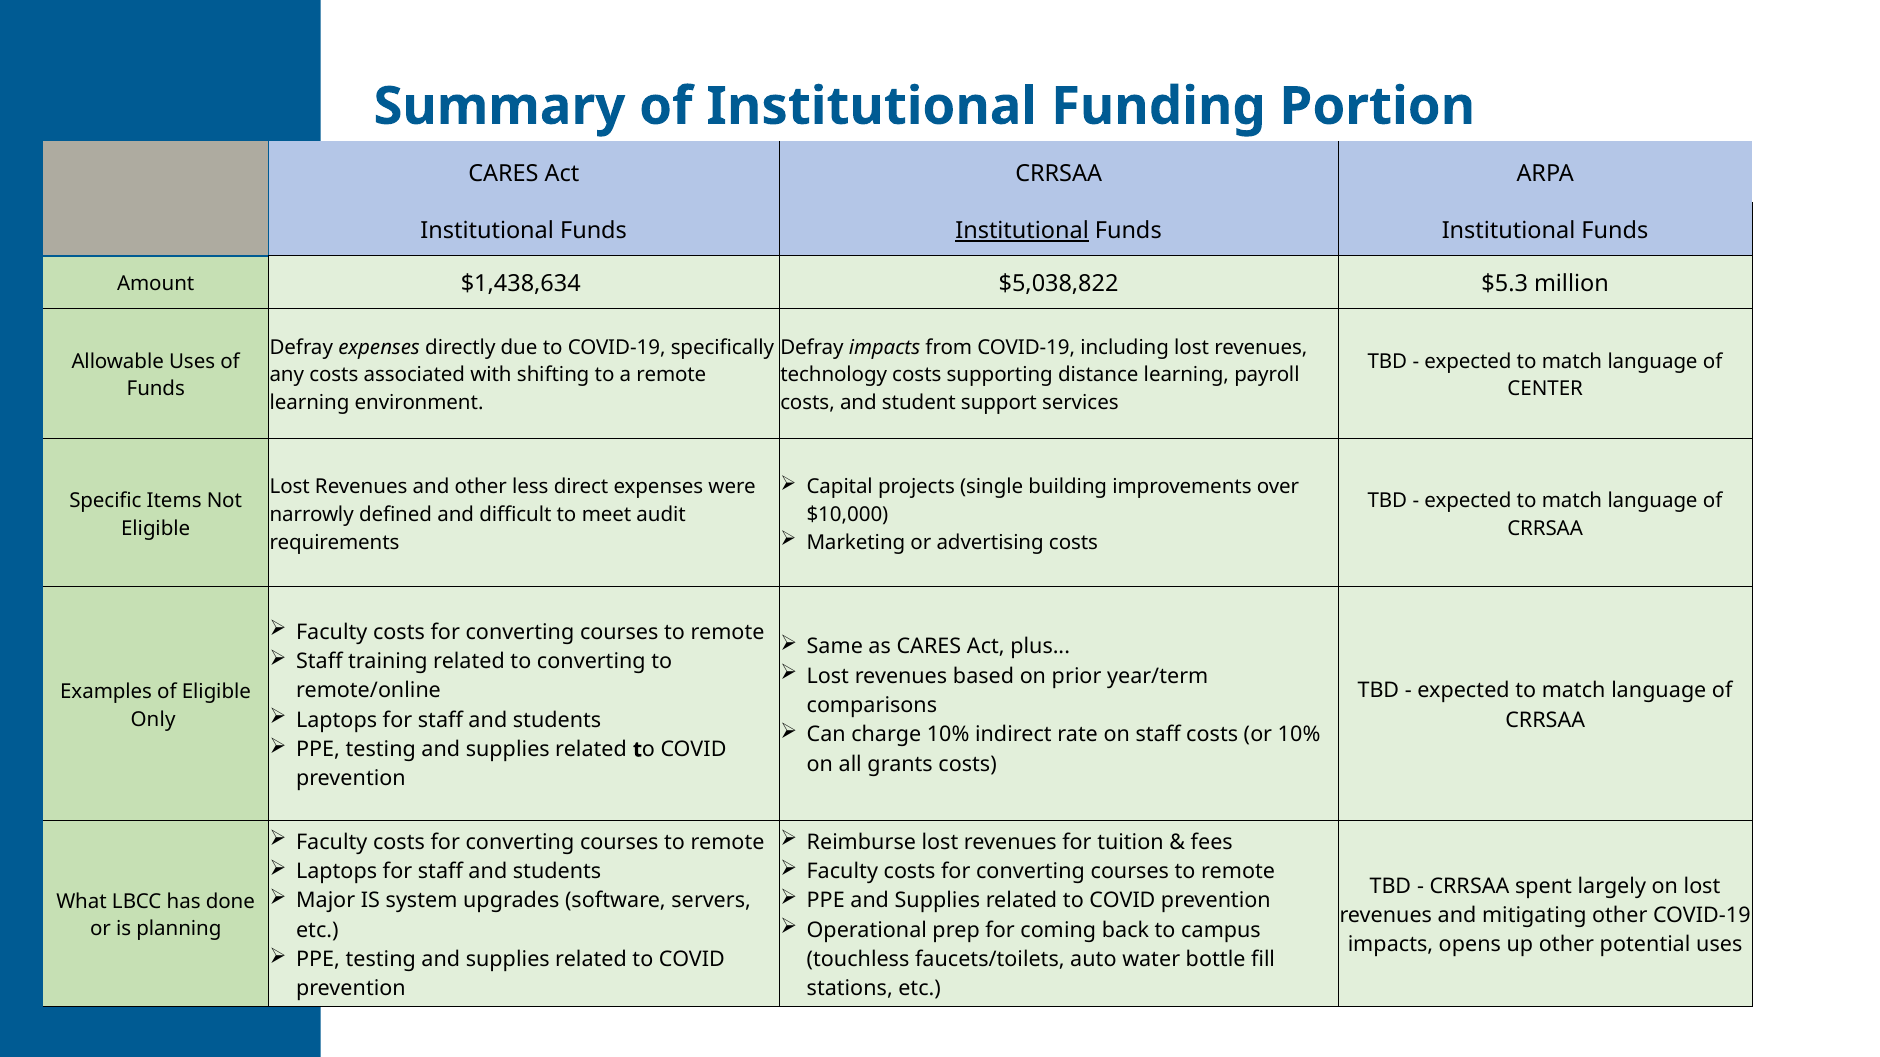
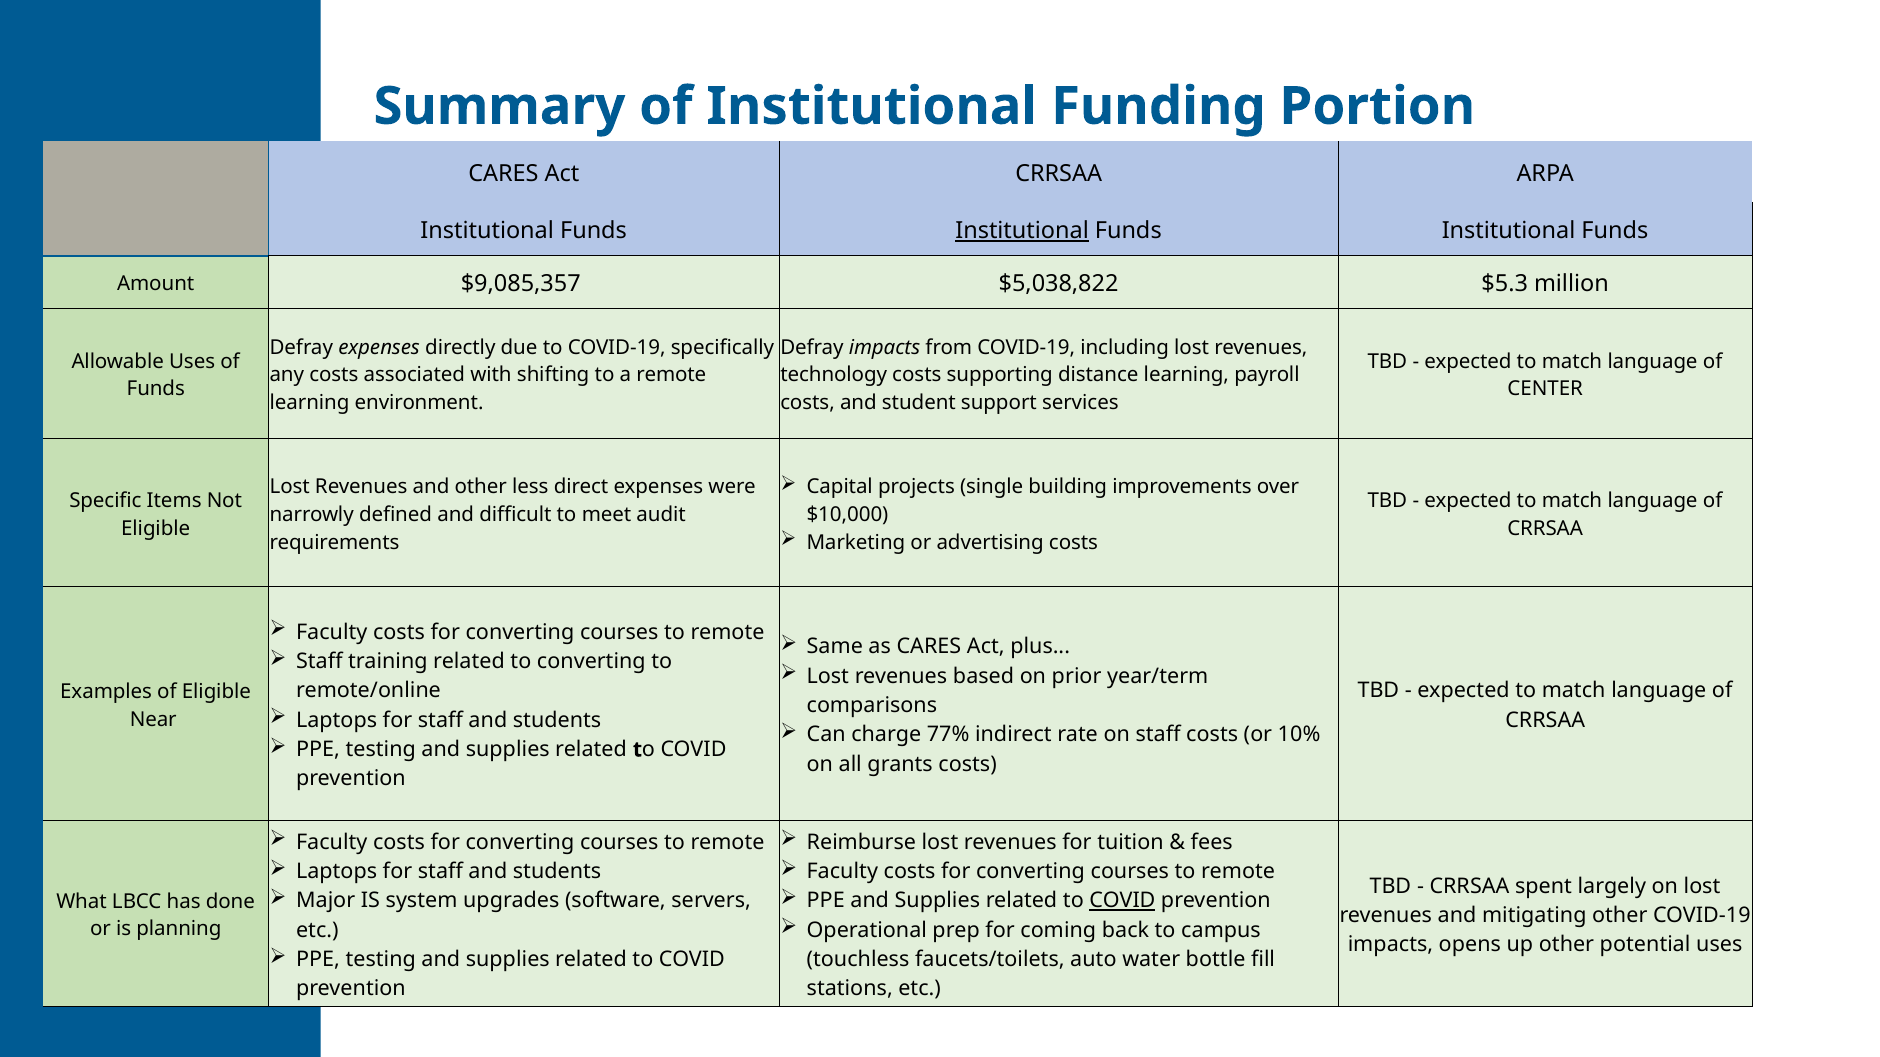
$1,438,634: $1,438,634 -> $9,085,357 (521, 284)
Only: Only -> Near (153, 720)
charge 10%: 10% -> 77% (948, 735)
COVID underline: none -> present (1122, 901)
